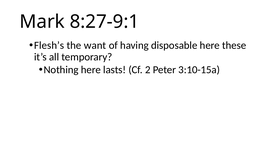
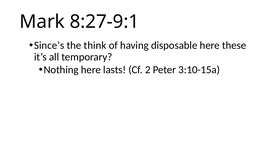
Flesh’s: Flesh’s -> Since’s (49, 45)
want: want -> think (95, 45)
